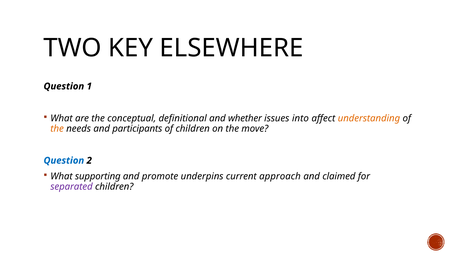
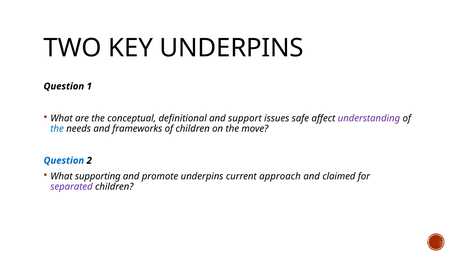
KEY ELSEWHERE: ELSEWHERE -> UNDERPINS (232, 48)
whether: whether -> support (245, 118)
into: into -> safe (300, 118)
understanding colour: orange -> purple (369, 118)
the colour: orange -> blue (57, 129)
participants: participants -> frameworks (137, 129)
